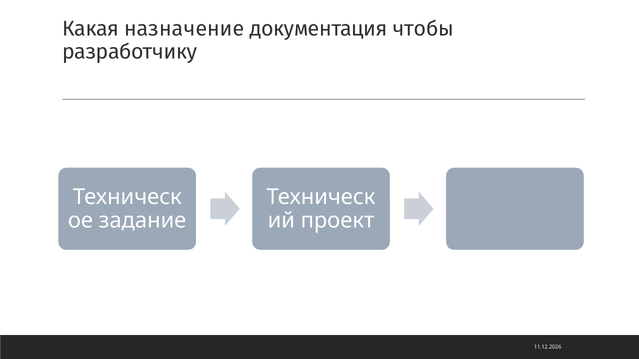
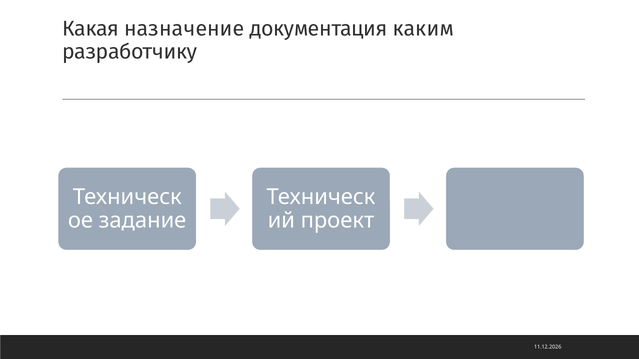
чтобы: чтобы -> каким (423, 29)
